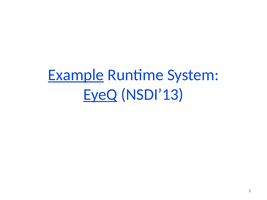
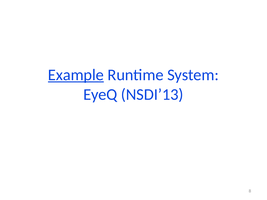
EyeQ underline: present -> none (100, 95)
